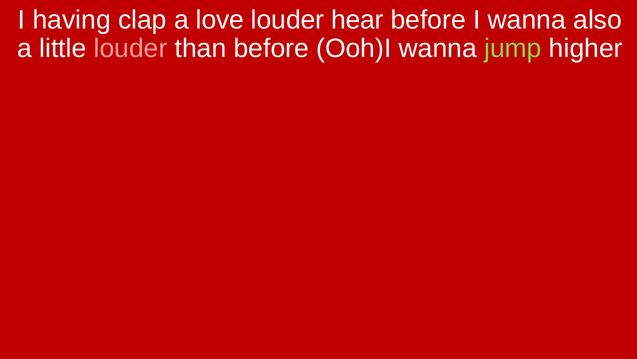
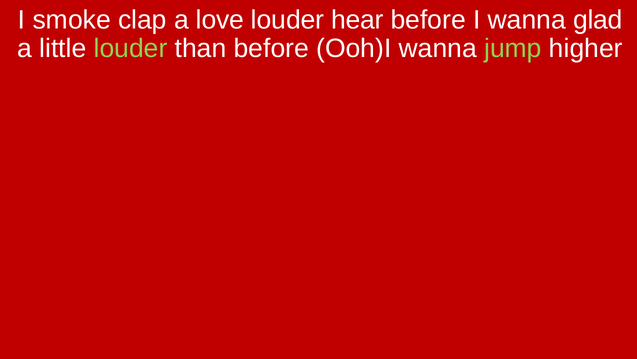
having: having -> smoke (72, 20)
also: also -> glad (598, 20)
louder colour: pink -> light green (131, 48)
